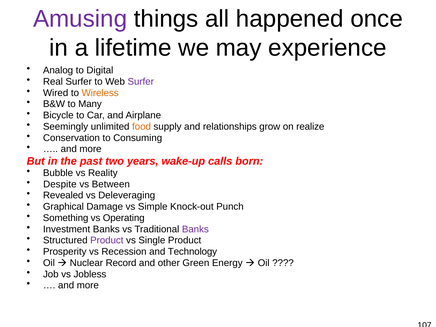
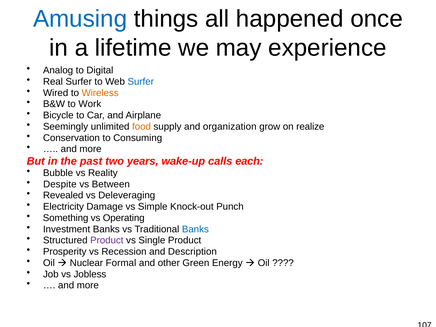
Amusing colour: purple -> blue (80, 19)
Surfer colour: purple -> blue (141, 82)
Many: Many -> Work (90, 104)
relationships: relationships -> organization (230, 127)
born: born -> each (249, 161)
Graphical: Graphical -> Electricity (63, 207)
Banks colour: purple -> blue (195, 229)
Technology: Technology -> Description (192, 252)
Record: Record -> Formal (121, 263)
